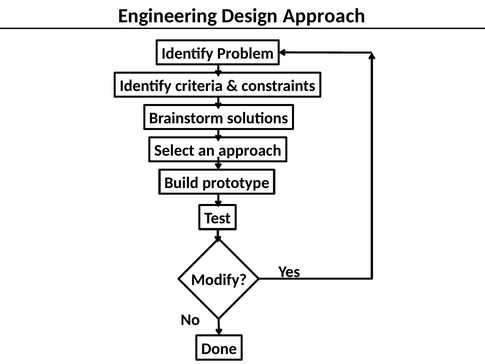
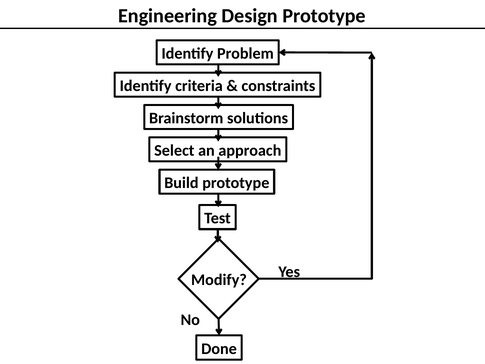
Design Approach: Approach -> Prototype (324, 16)
